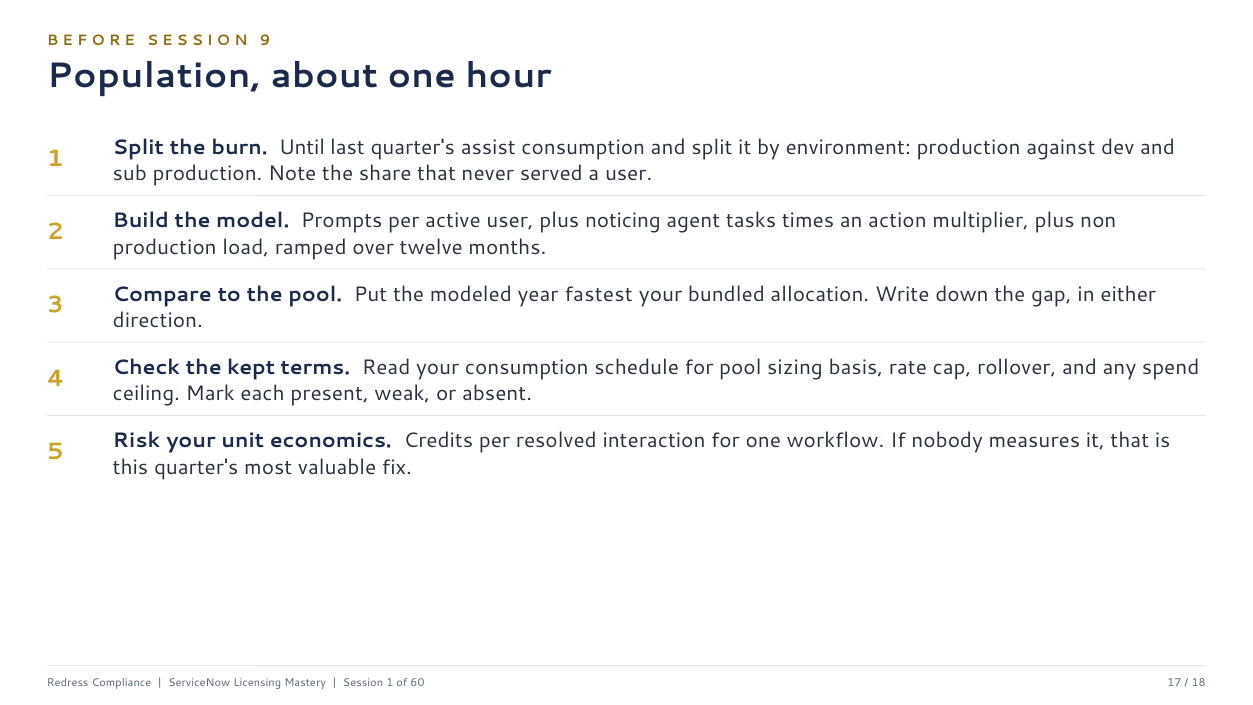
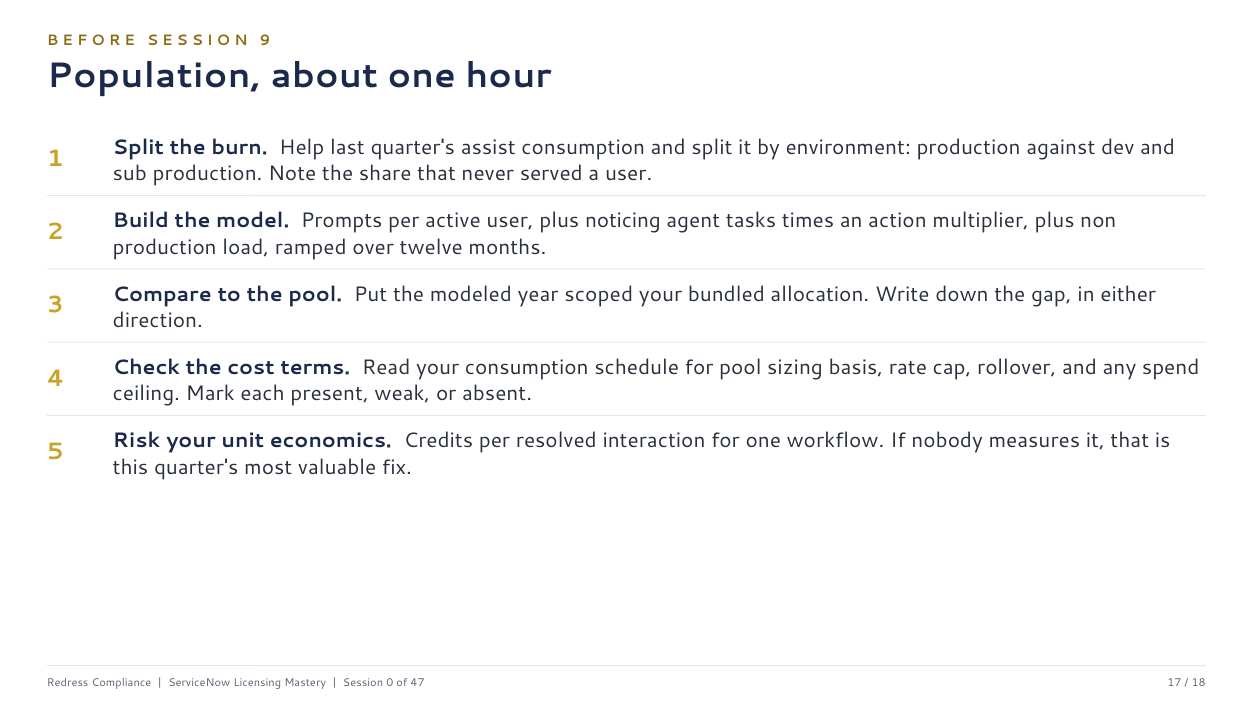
Until: Until -> Help (302, 148)
fastest: fastest -> scoped (599, 294)
kept: kept -> cost (251, 368)
Session 1: 1 -> 0 (390, 683)
60: 60 -> 47 (418, 683)
